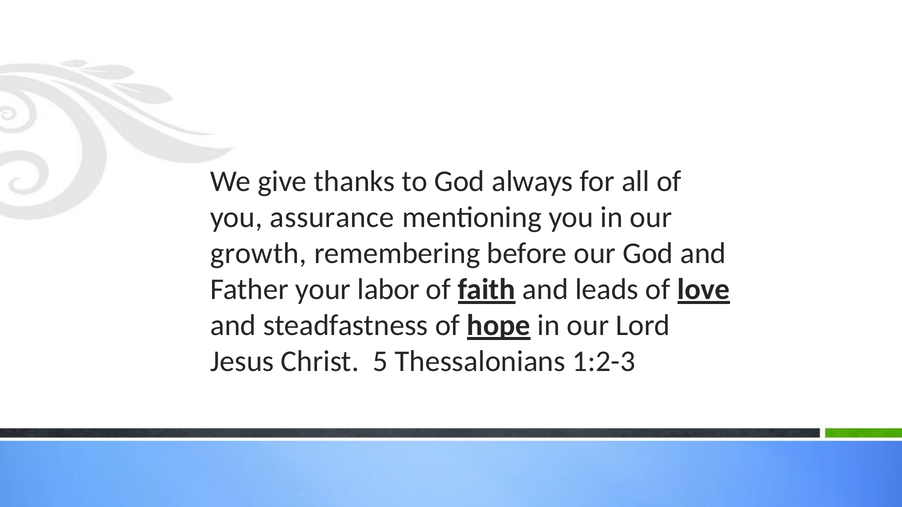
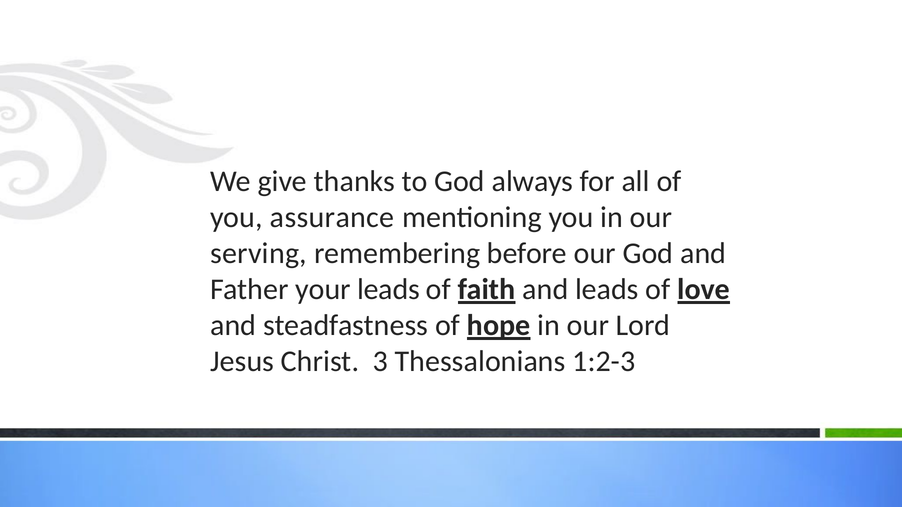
growth: growth -> serving (259, 254)
your labor: labor -> leads (389, 290)
5: 5 -> 3 (380, 362)
